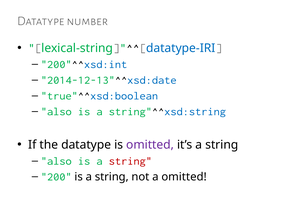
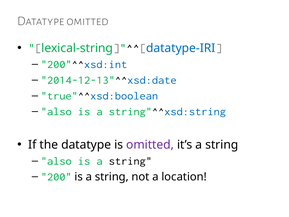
Datatype number: number -> omitted (87, 21)
string colour: red -> black (130, 161)
a omitted: omitted -> location (184, 176)
